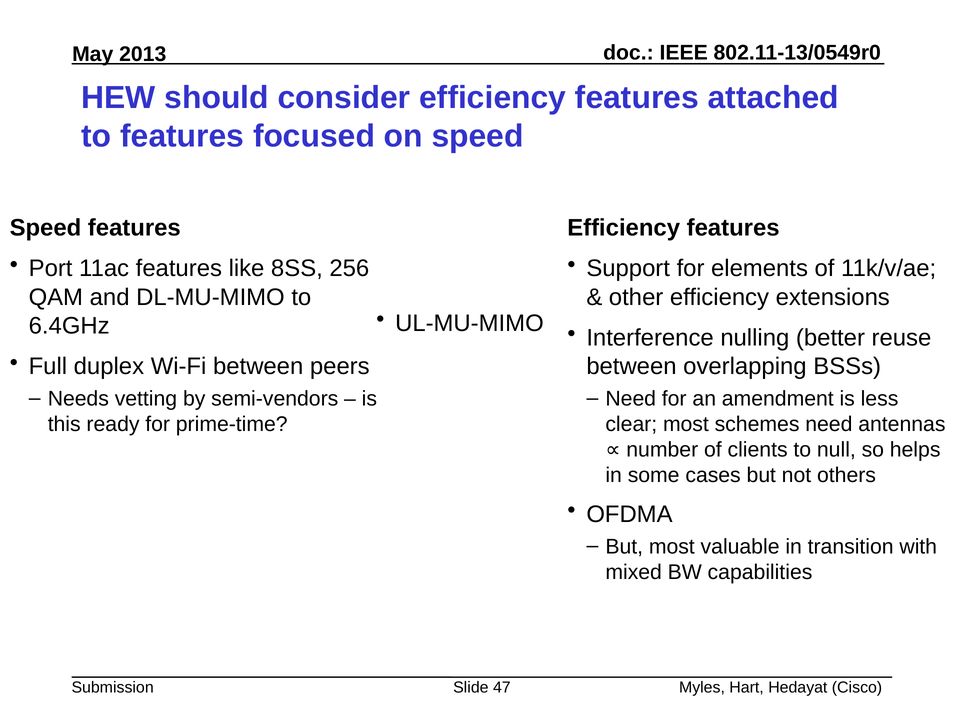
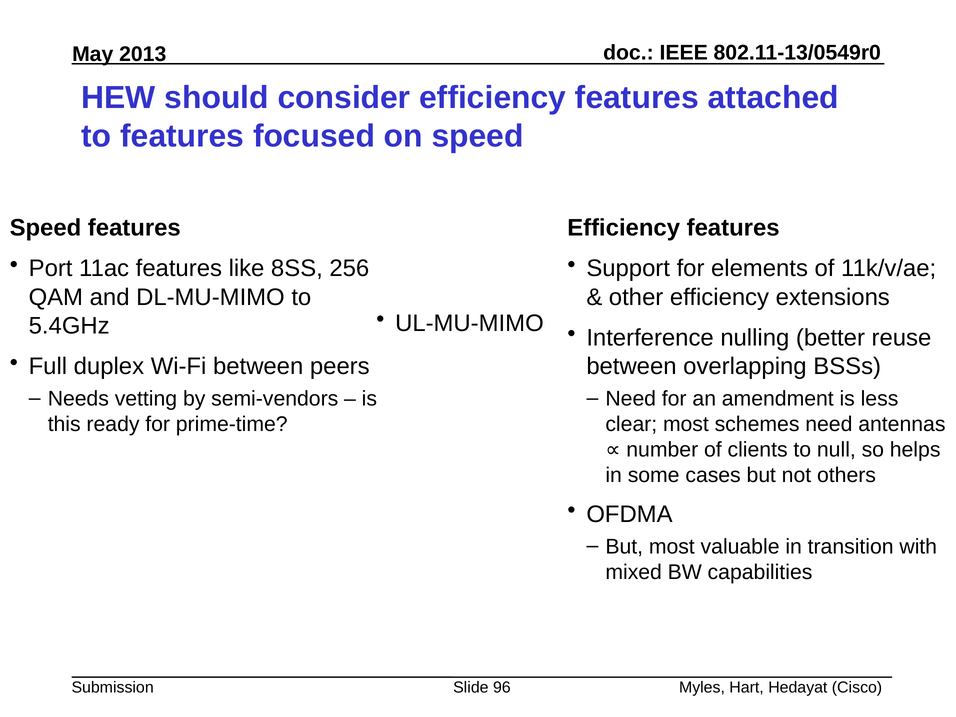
6.4GHz: 6.4GHz -> 5.4GHz (69, 326)
47: 47 -> 96 (502, 688)
